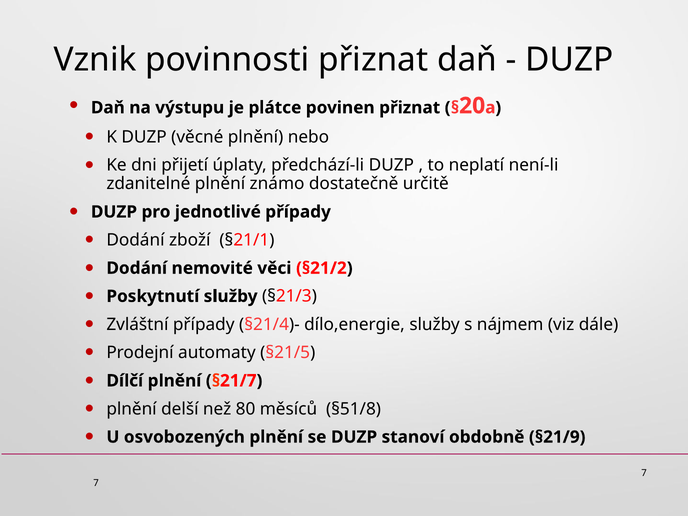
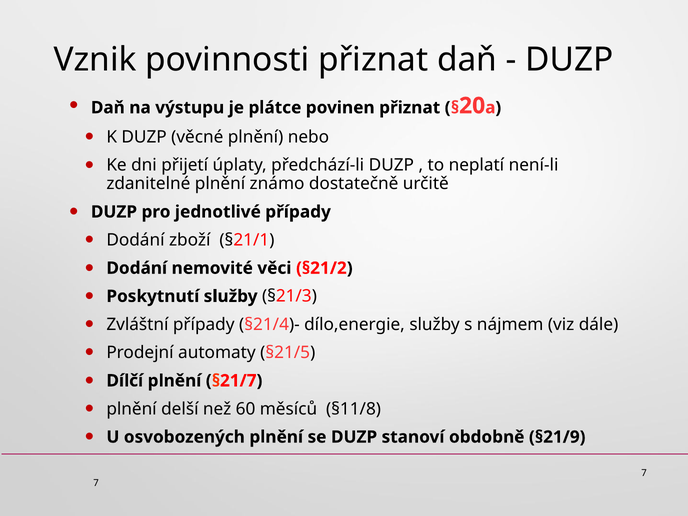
80: 80 -> 60 (246, 409)
§51/8: §51/8 -> §11/8 (353, 409)
